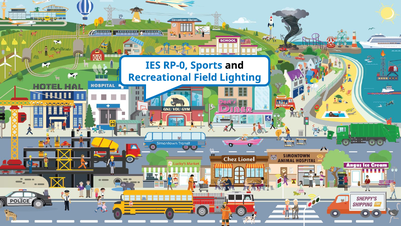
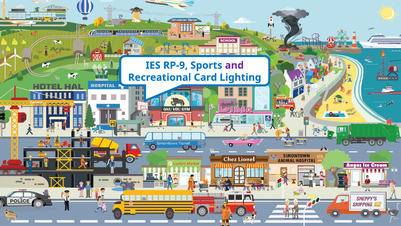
RP-0: RP-0 -> RP-9 (175, 65)
and colour: black -> purple (234, 65)
Field: Field -> Card (205, 77)
